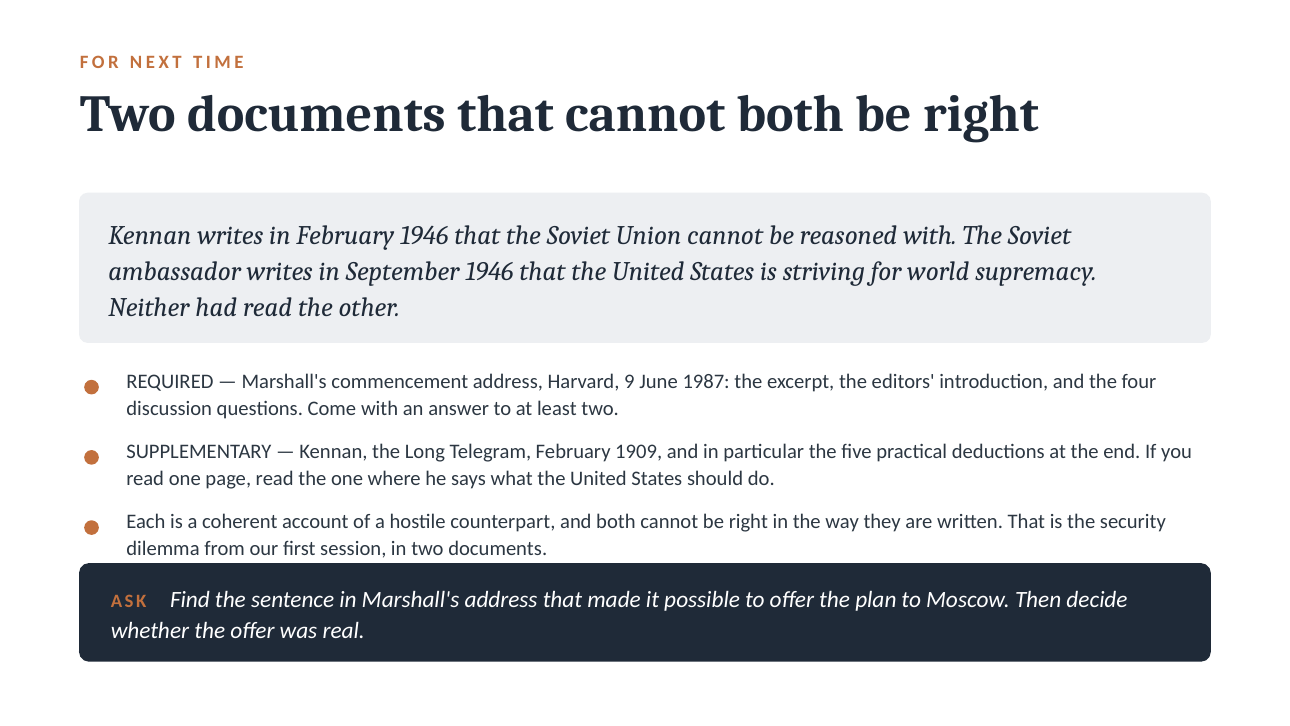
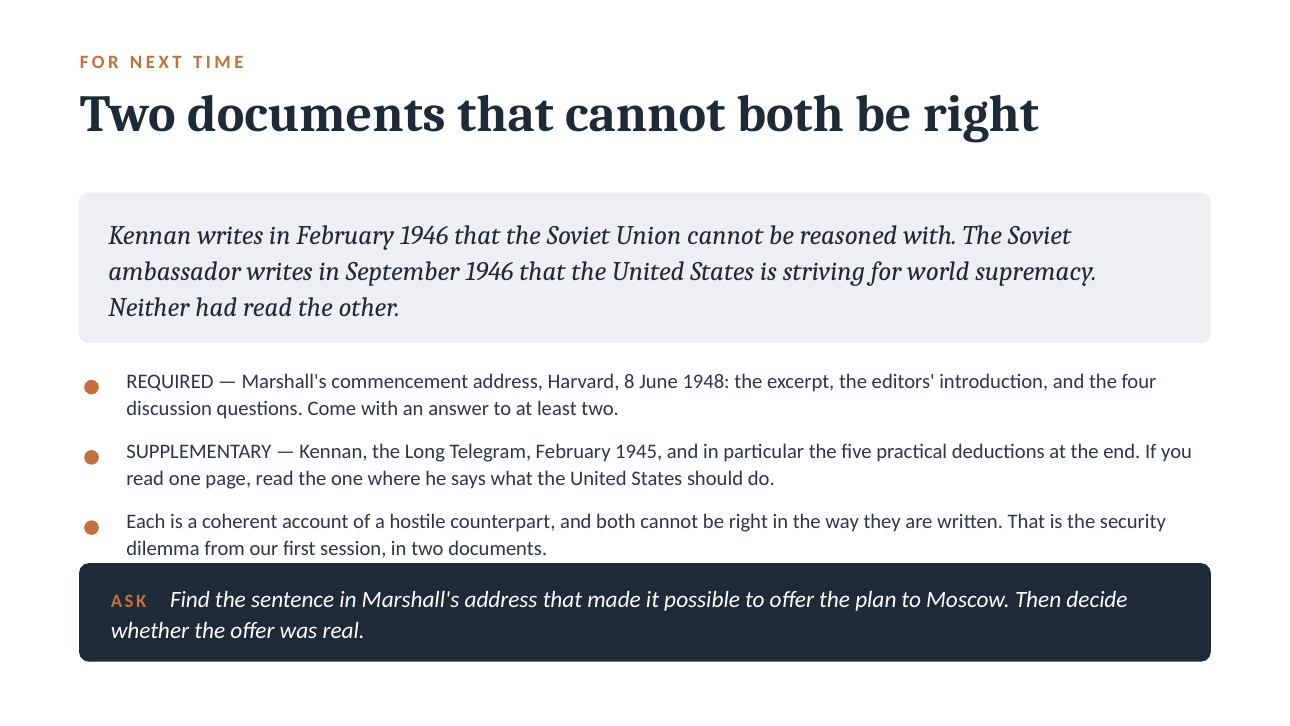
9: 9 -> 8 (629, 381)
1987: 1987 -> 1948 (706, 381)
1909: 1909 -> 1945 (639, 452)
